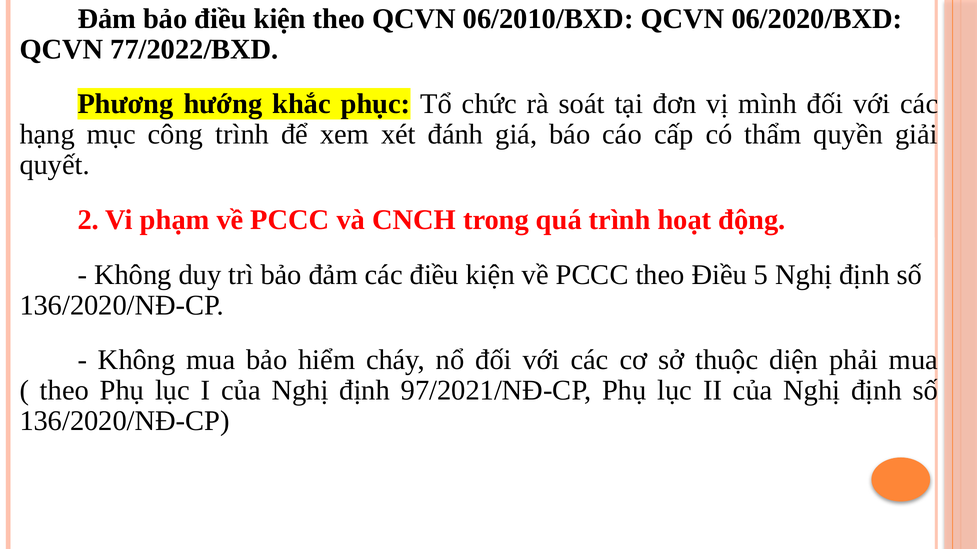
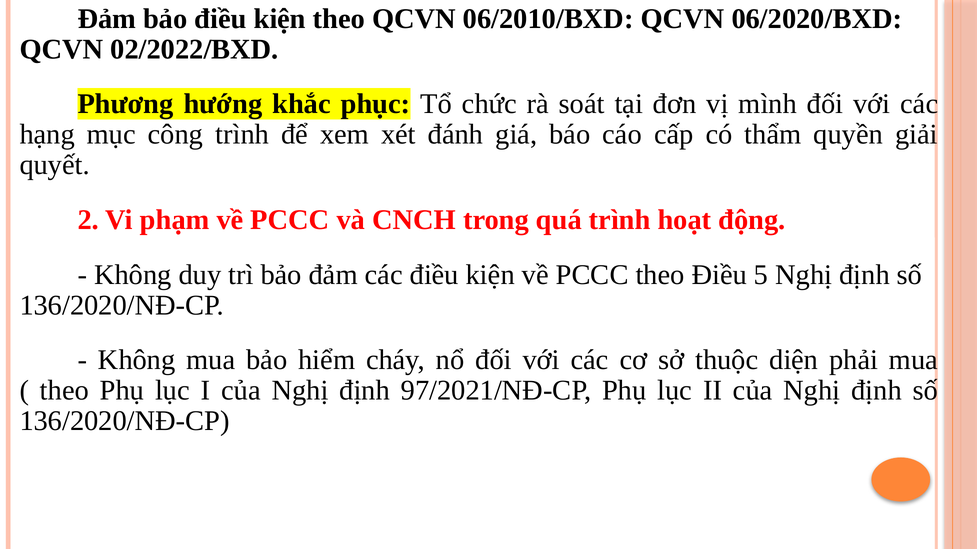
77/2022/BXD: 77/2022/BXD -> 02/2022/BXD (195, 49)
